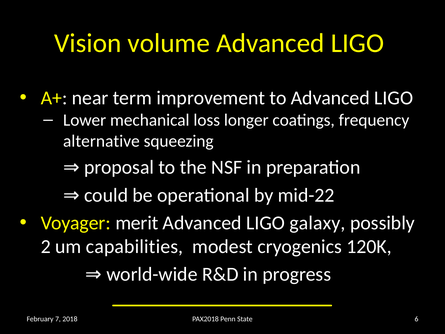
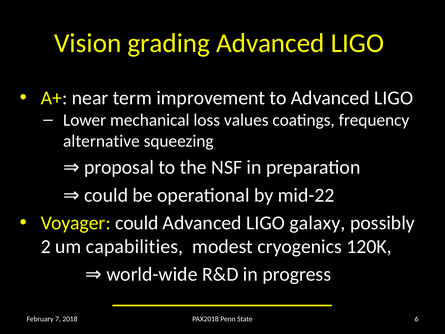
volume: volume -> grading (169, 43)
longer: longer -> values (246, 120)
Voyager merit: merit -> could (137, 223)
